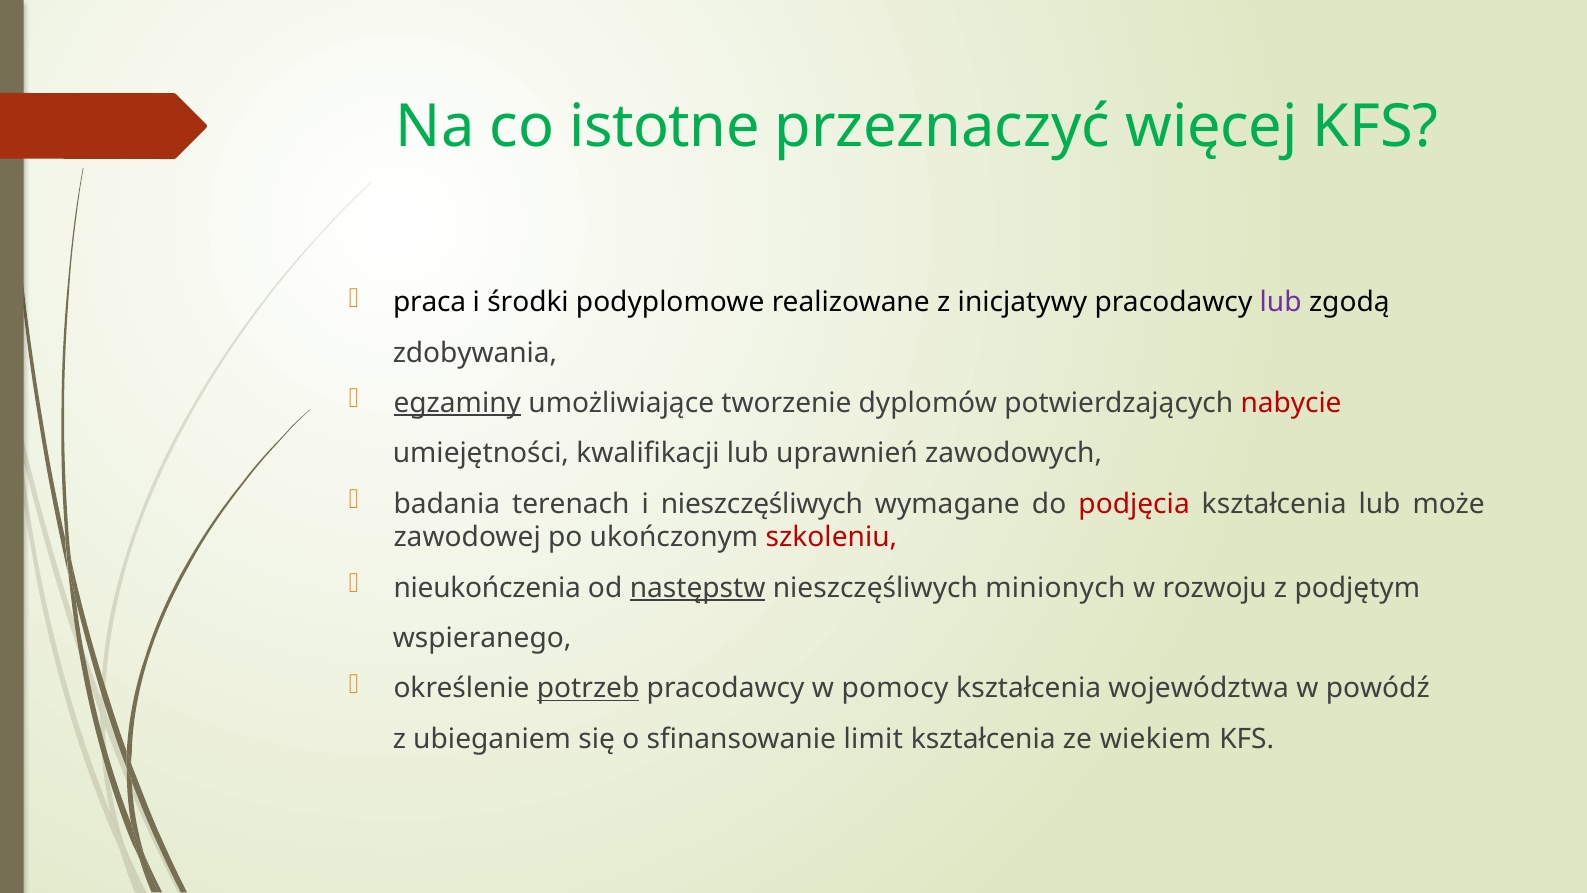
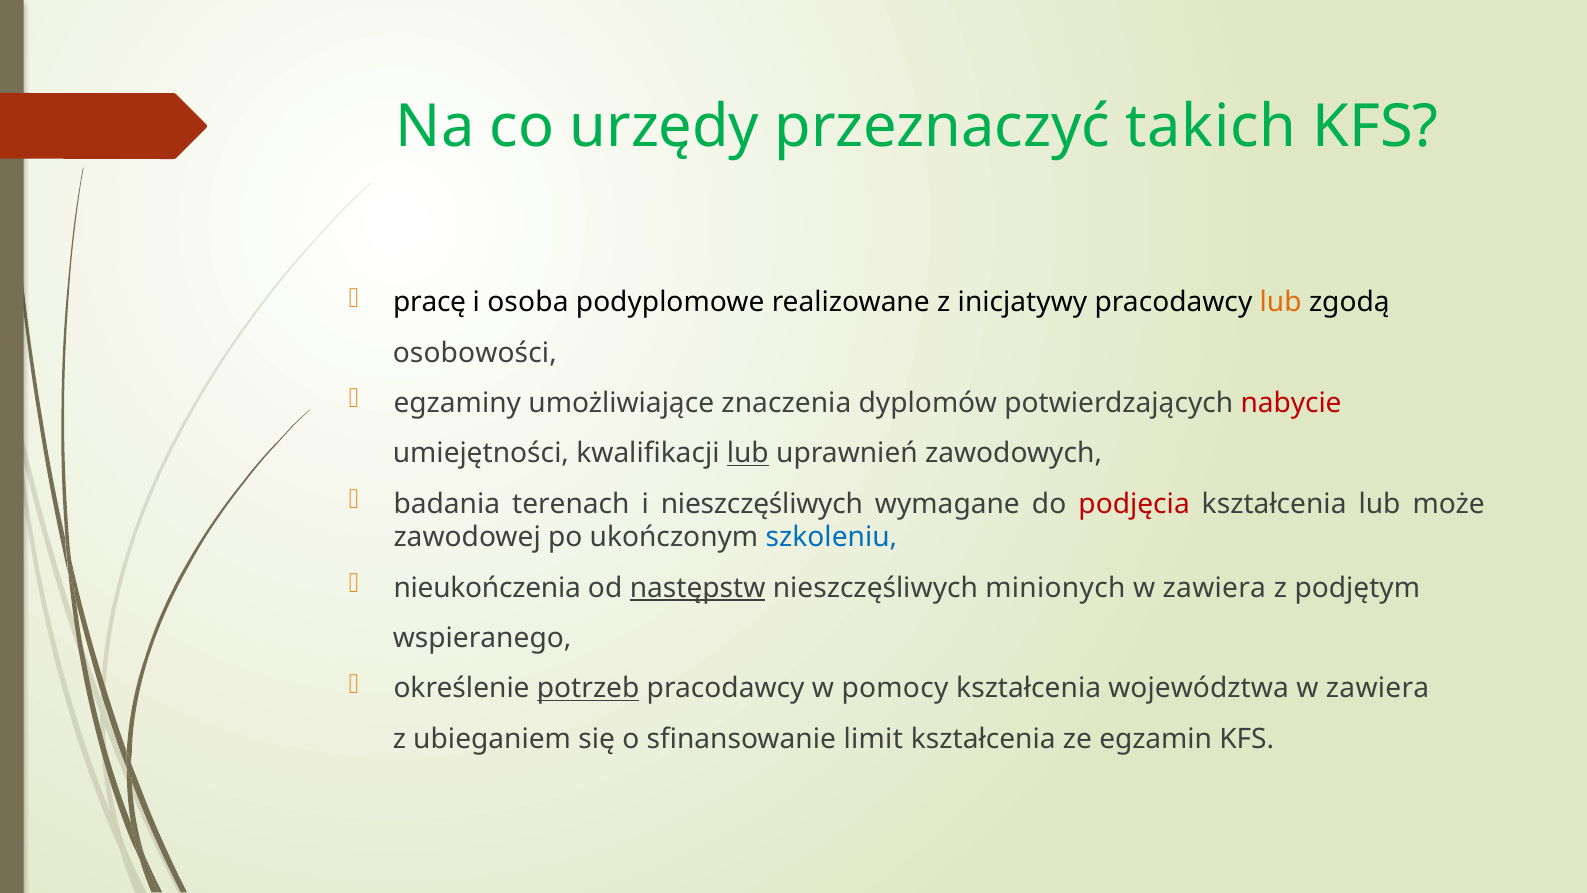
istotne: istotne -> urzędy (665, 127)
więcej: więcej -> takich (1211, 127)
praca: praca -> pracę (430, 303)
środki: środki -> osoba (528, 303)
lub colour: purple -> orange (1281, 303)
zdobywania: zdobywania -> osobowości (475, 353)
egzaminy underline: present -> none (457, 403)
tworzenie: tworzenie -> znaczenia (786, 403)
lub underline: none -> present (748, 453)
szkoleniu colour: red -> blue (831, 537)
rozwoju: rozwoju -> zawiera (1214, 588)
powódź: powódź -> zawiera (1378, 688)
wiekiem: wiekiem -> egzamin (1156, 739)
